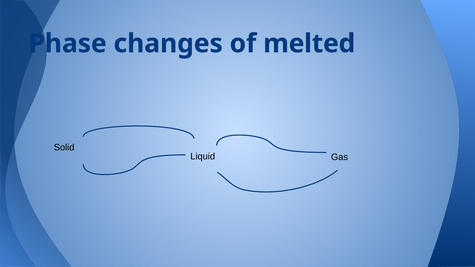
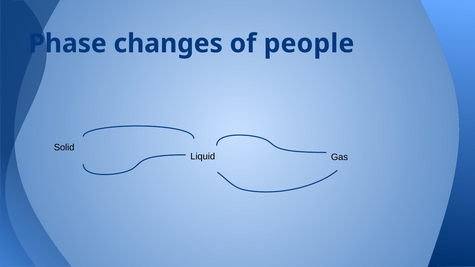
melted: melted -> people (309, 44)
